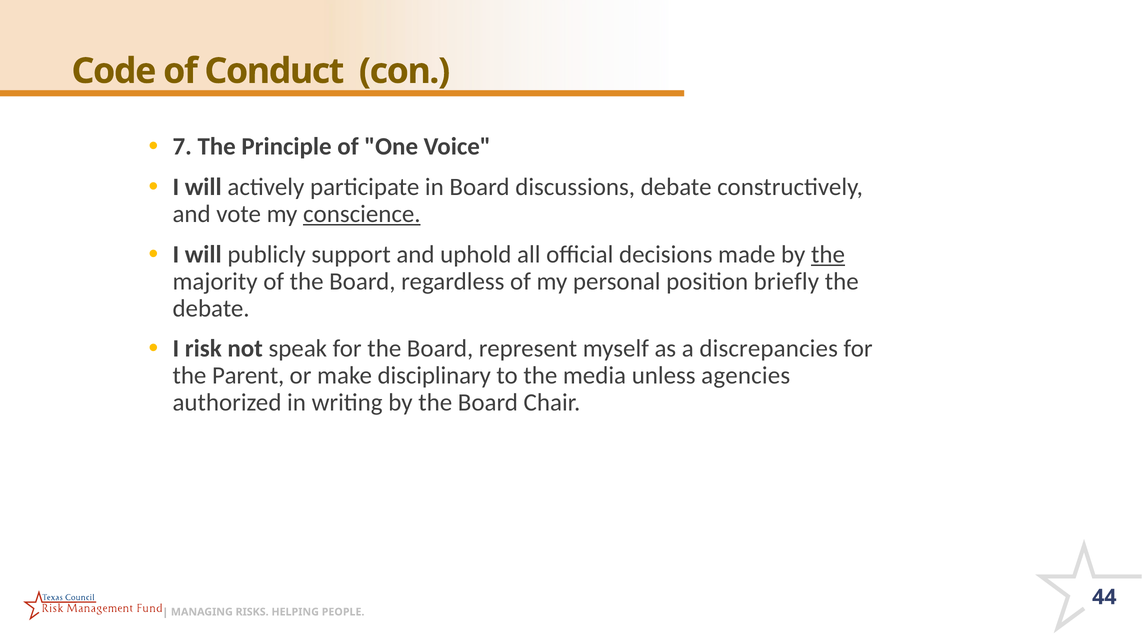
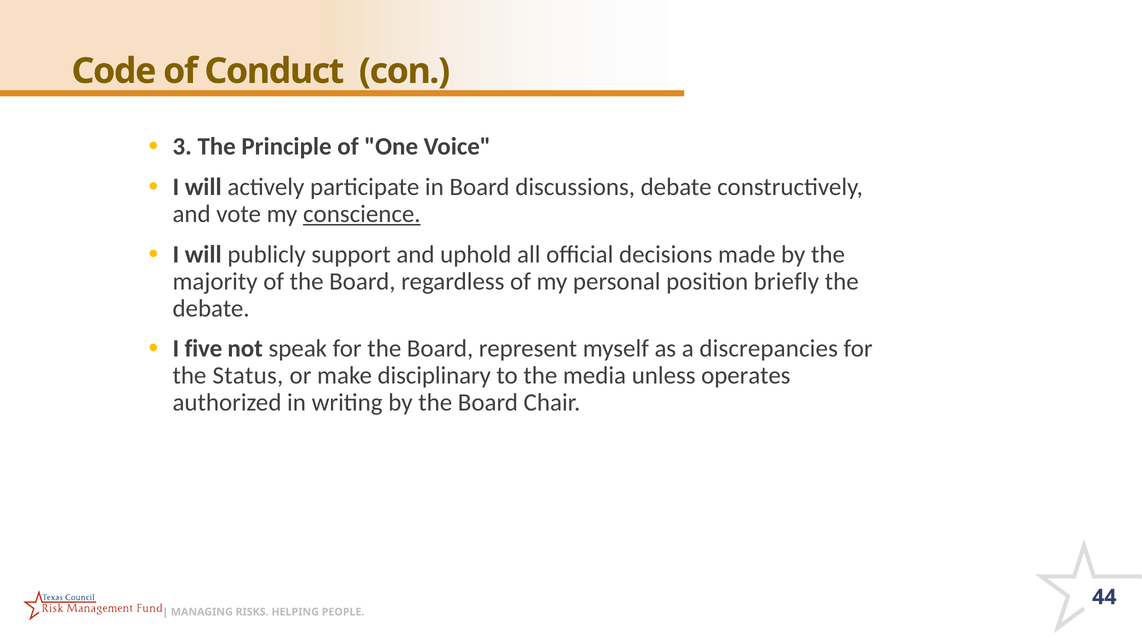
7: 7 -> 3 (182, 147)
the underline: present -> none (828, 255)
risk: risk -> five (203, 349)
Parent: Parent -> Status (248, 376)
agencies: agencies -> operates (746, 376)
